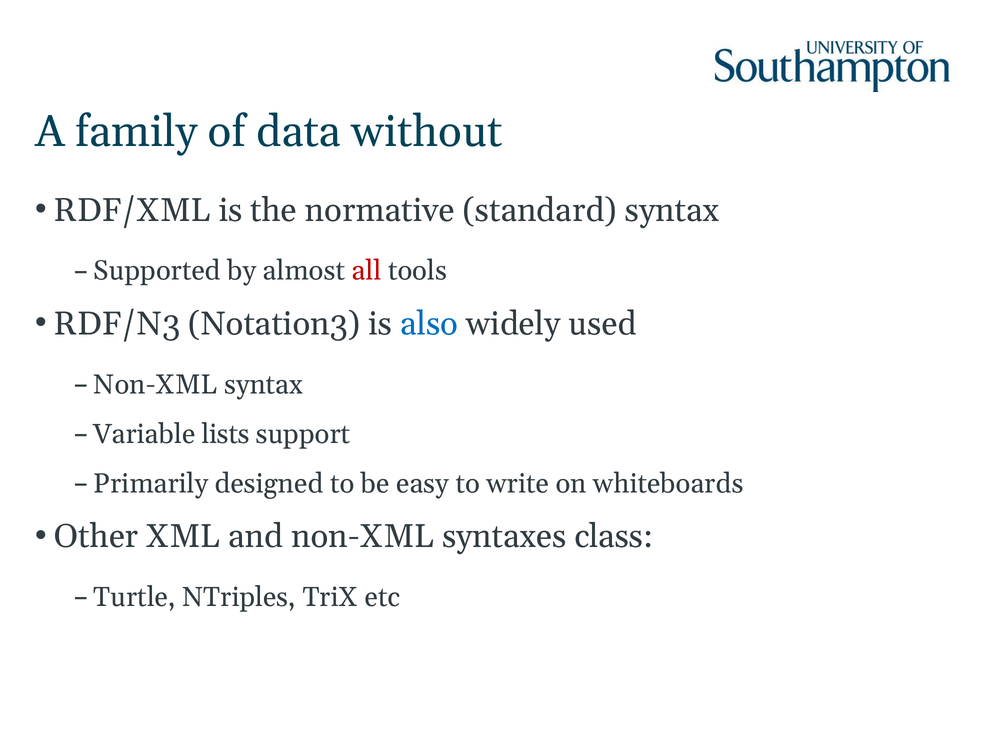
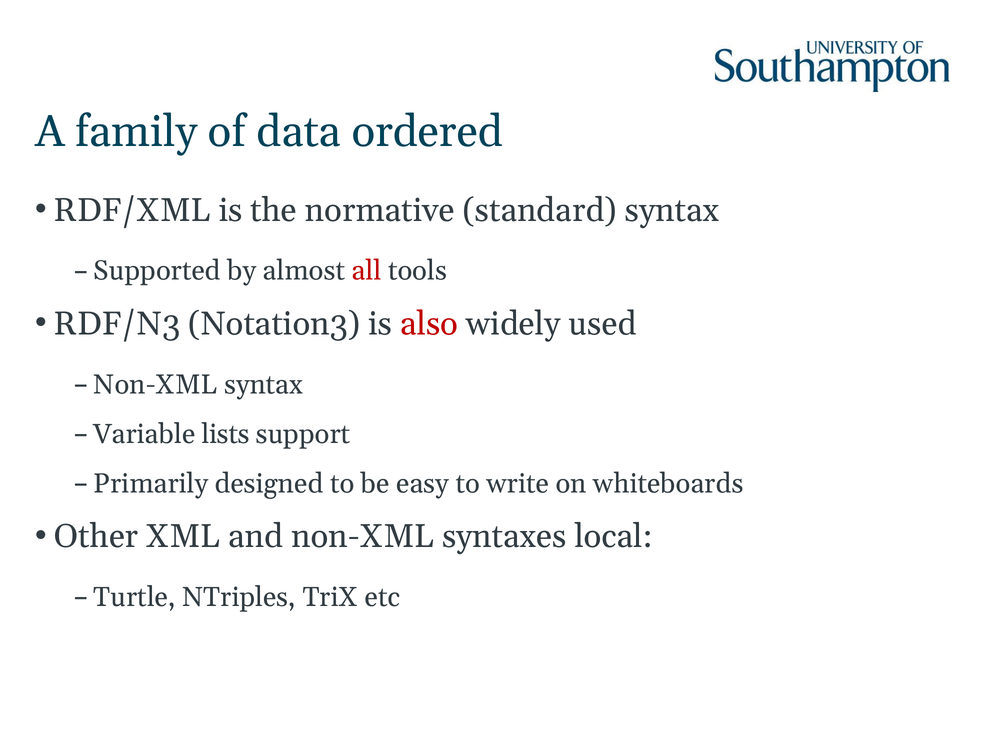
without: without -> ordered (427, 132)
also colour: blue -> red (429, 324)
class: class -> local (614, 536)
